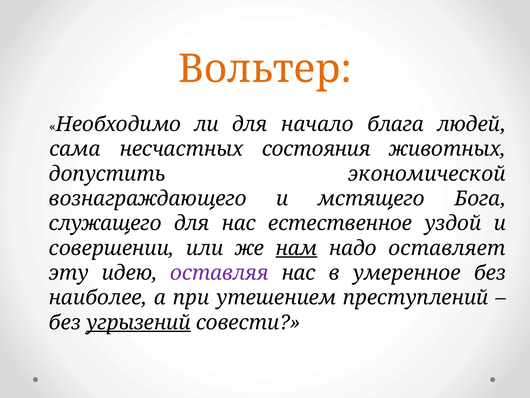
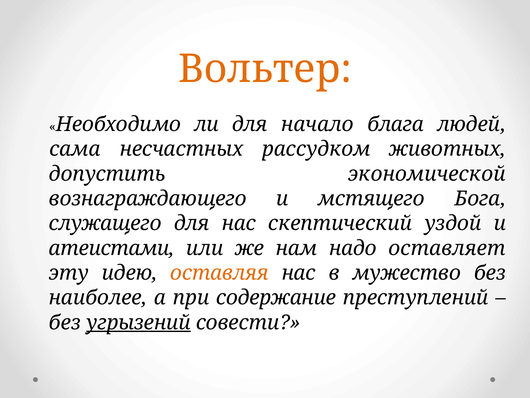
состояния: состояния -> рассудком (316, 149)
естественное: естественное -> скептический (340, 223)
совершении: совершении -> атеистами (112, 248)
нам underline: present -> none (296, 248)
оставляя colour: purple -> orange (219, 273)
умеренное: умеренное -> мужество (407, 273)
утешением: утешением -> содержание (276, 297)
